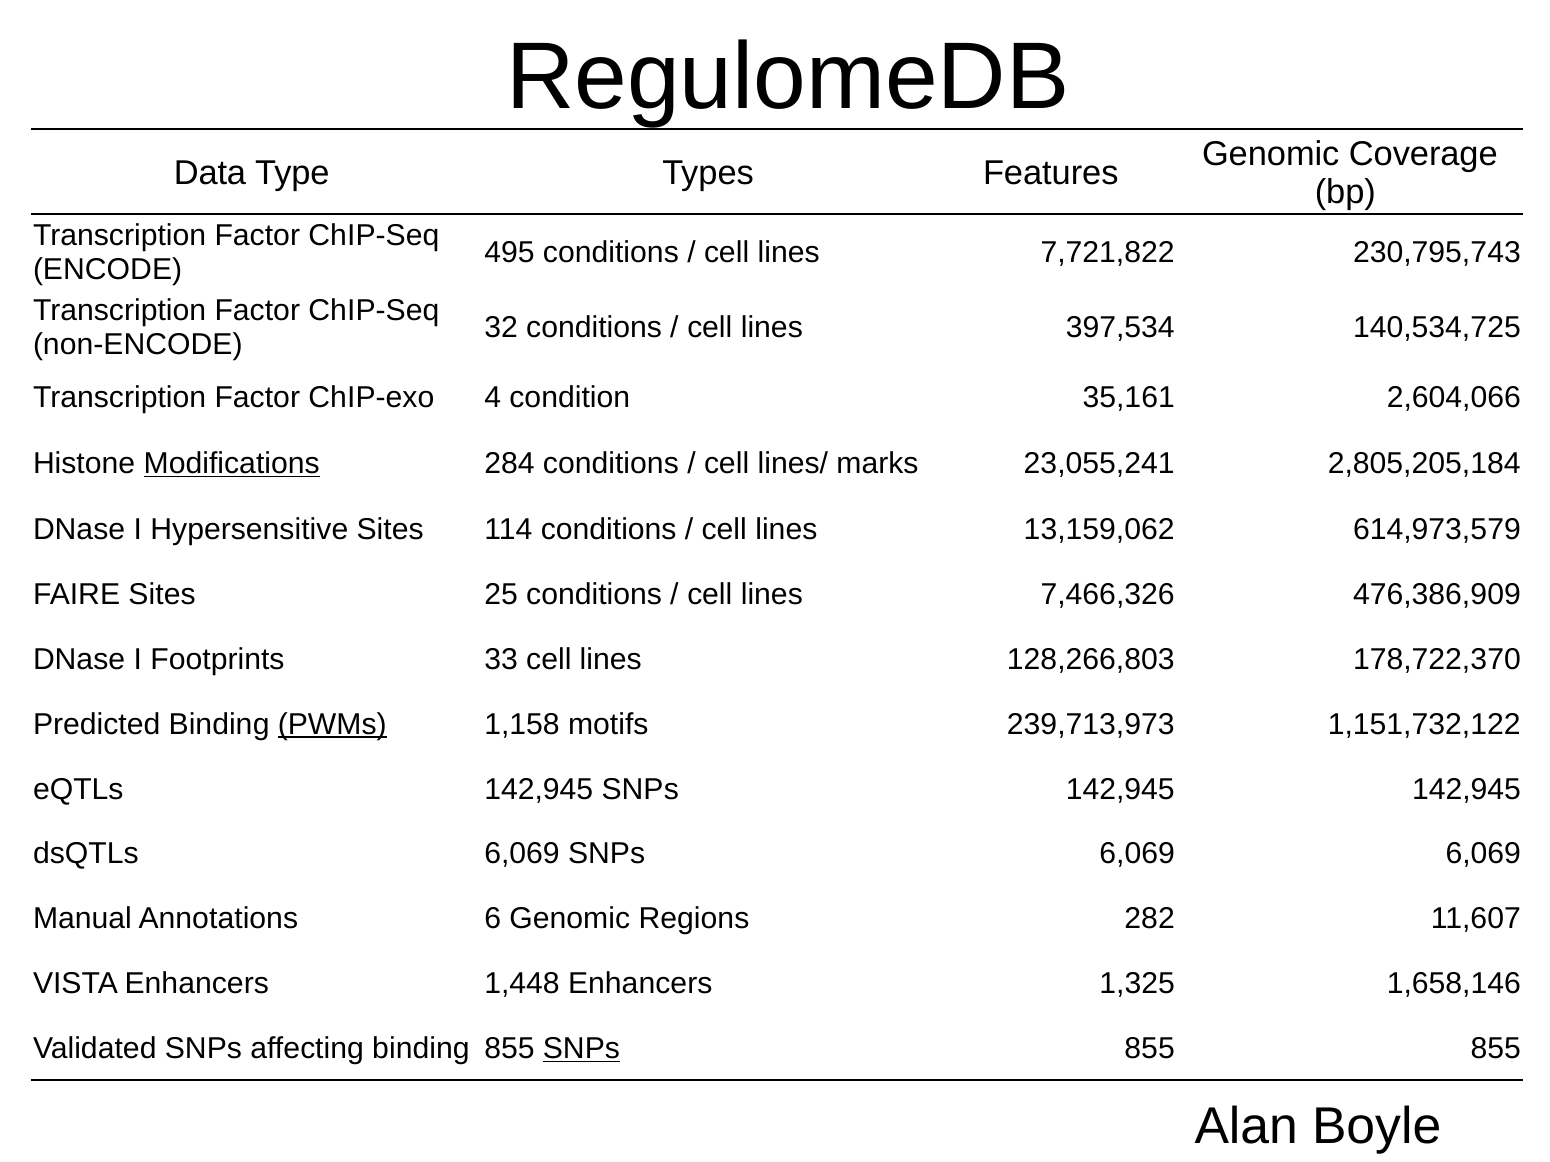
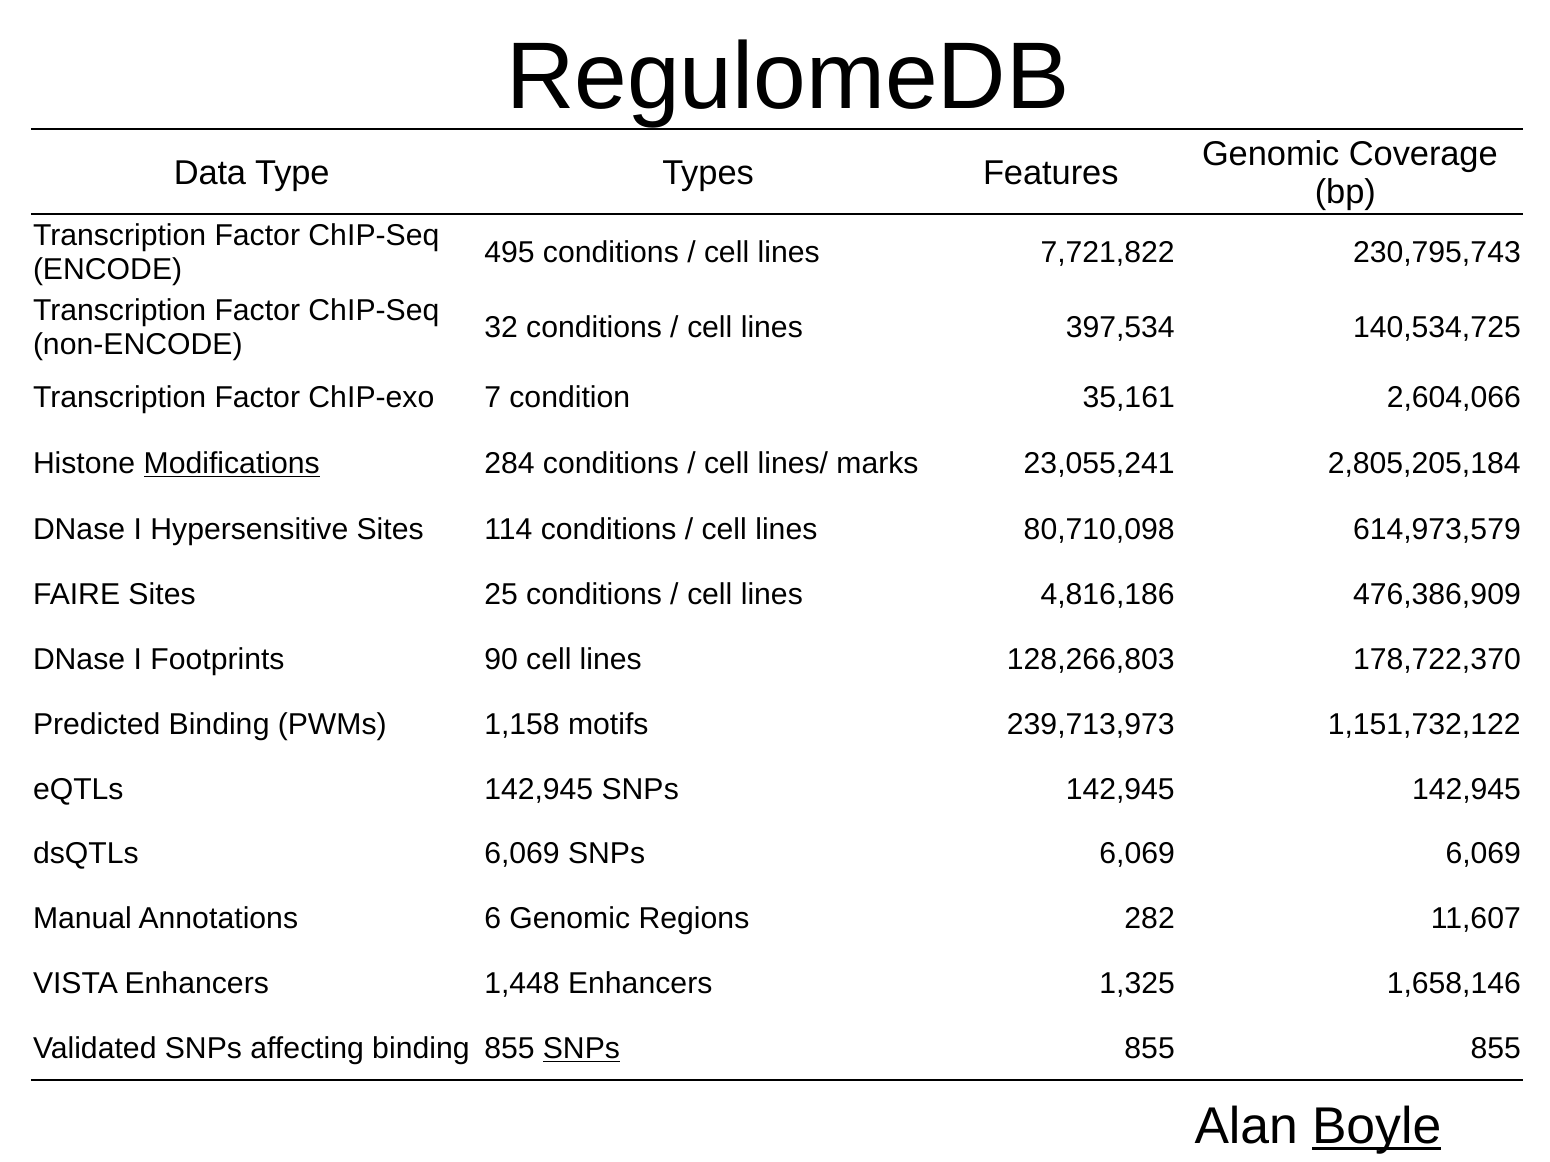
4: 4 -> 7 (493, 398)
13,159,062: 13,159,062 -> 80,710,098 (1099, 530)
7,466,326: 7,466,326 -> 4,816,186 (1108, 595)
33: 33 -> 90 (501, 660)
PWMs underline: present -> none (332, 725)
Boyle underline: none -> present (1377, 1126)
